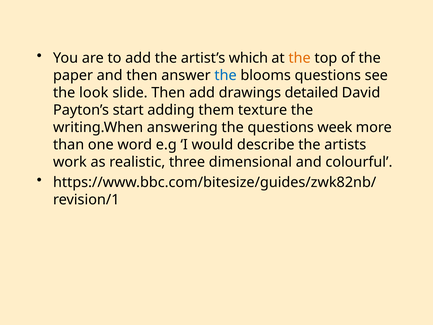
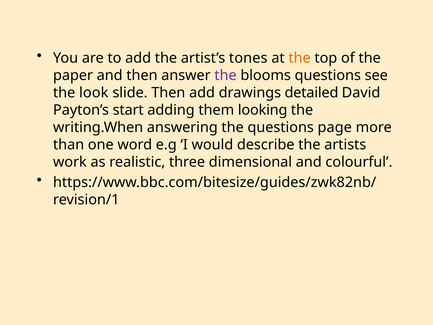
which: which -> tones (248, 58)
the colour: blue -> purple (226, 75)
texture: texture -> looking (263, 110)
week: week -> page (335, 127)
